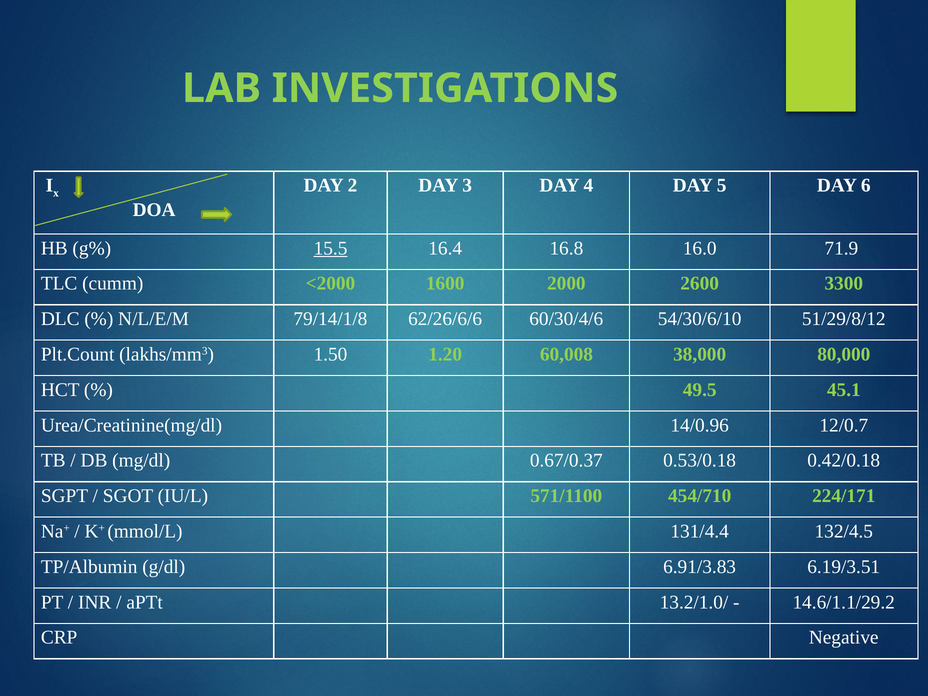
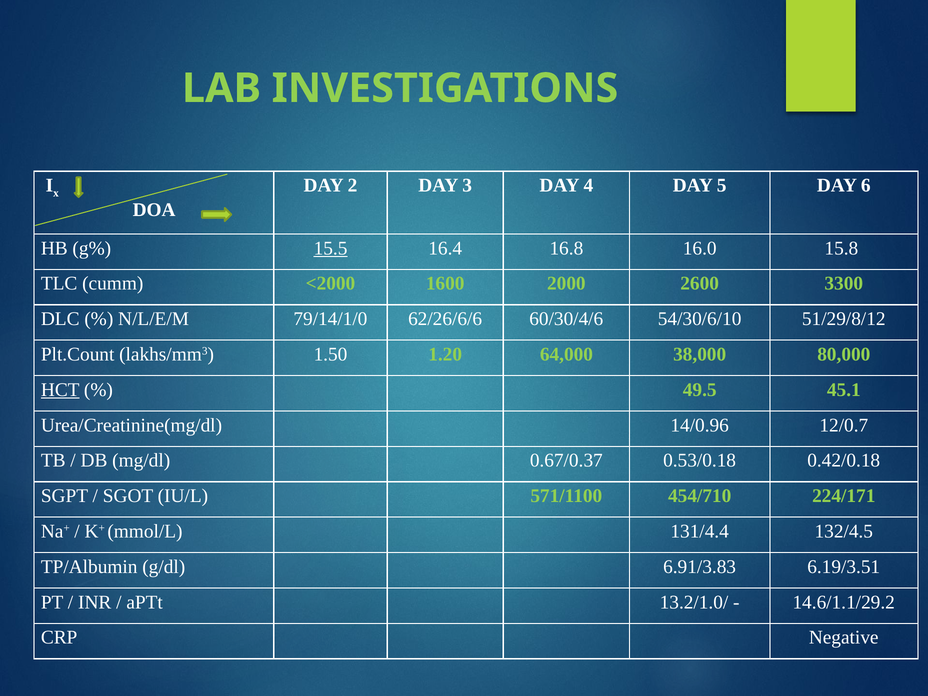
71.9: 71.9 -> 15.8 (841, 248)
79/14/1/8: 79/14/1/8 -> 79/14/1/0 (330, 319)
60,008: 60,008 -> 64,000 (566, 354)
HCT underline: none -> present (60, 390)
